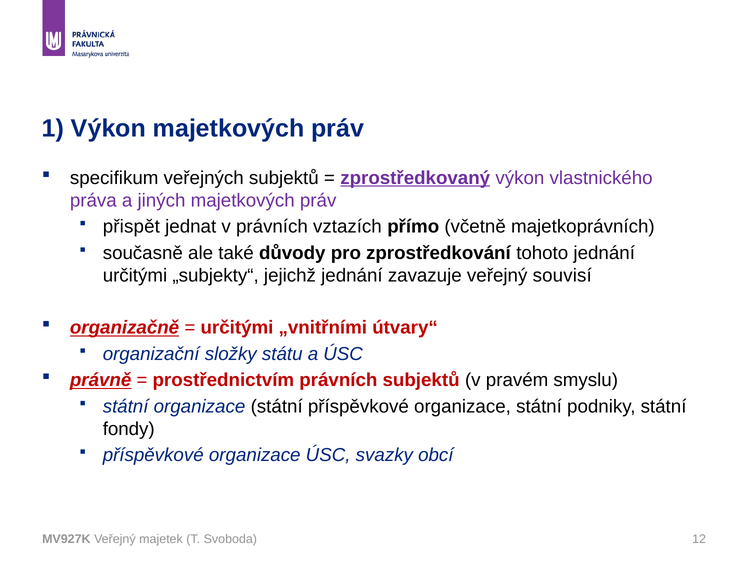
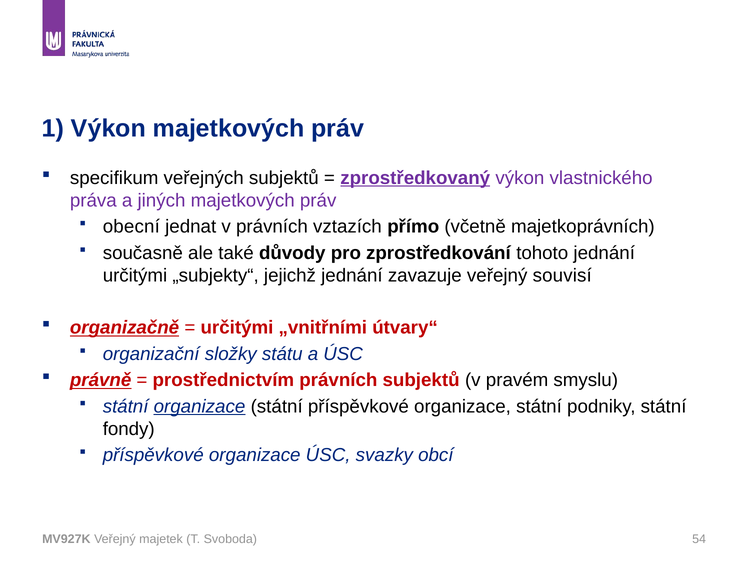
přispět: přispět -> obecní (131, 227)
organizace underline: none -> present (199, 407)
12: 12 -> 54 (699, 540)
